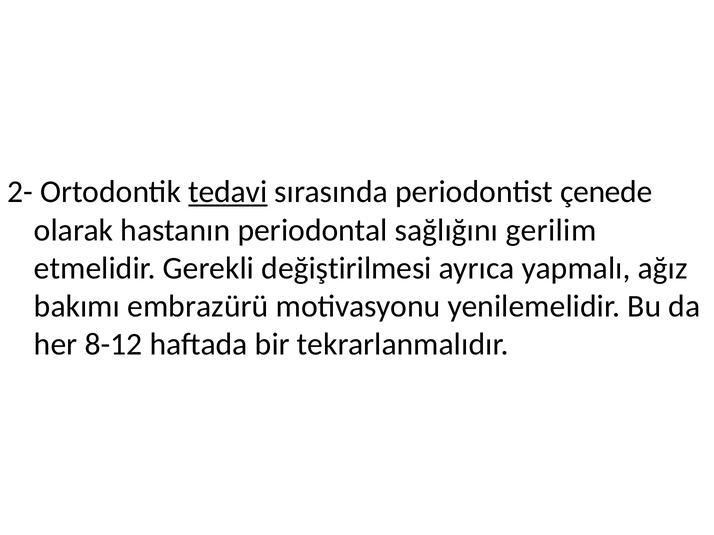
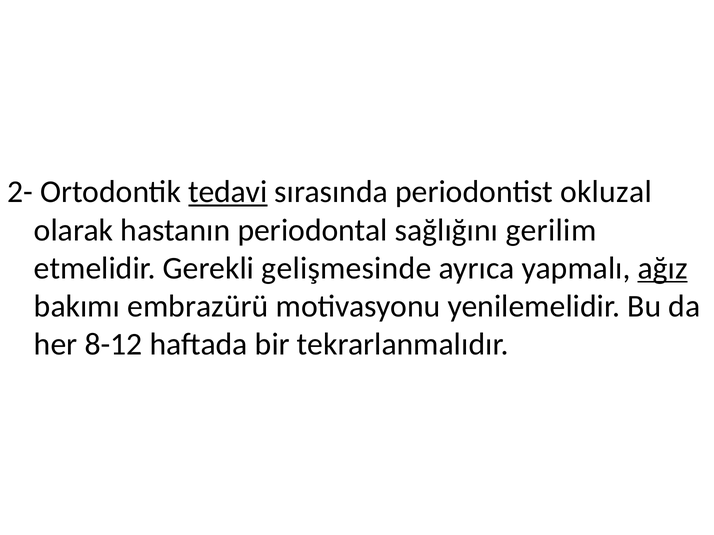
çenede: çenede -> okluzal (606, 192)
değiştirilmesi: değiştirilmesi -> gelişmesinde (346, 268)
ağız underline: none -> present (663, 268)
